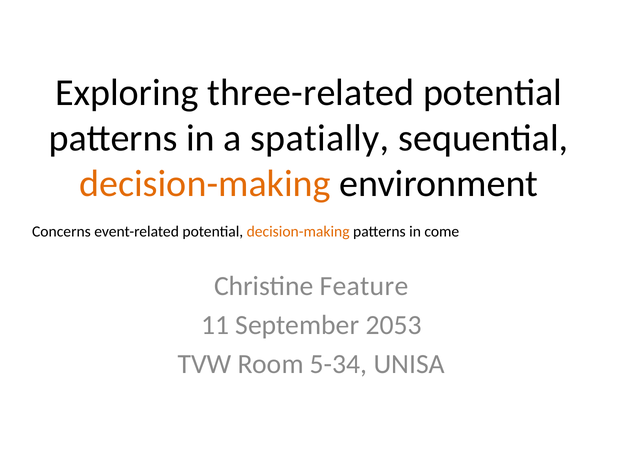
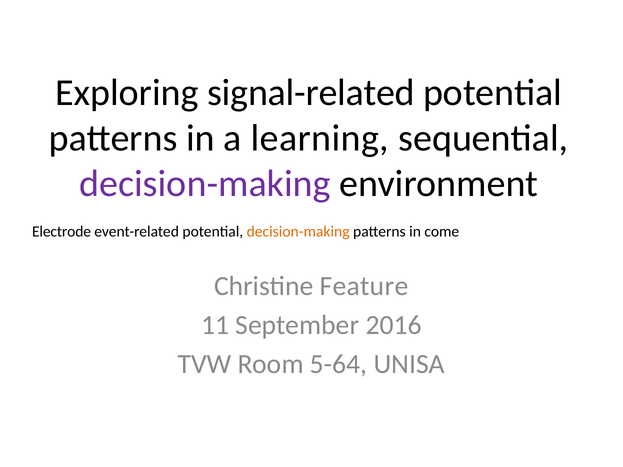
three-related: three-related -> signal-related (311, 93)
spatially: spatially -> learning (320, 138)
decision-making colour: orange -> purple (205, 184)
Concerns: Concerns -> Electrode (62, 232)
2053: 2053 -> 2016 (394, 325)
5-34: 5-34 -> 5-64 (339, 364)
